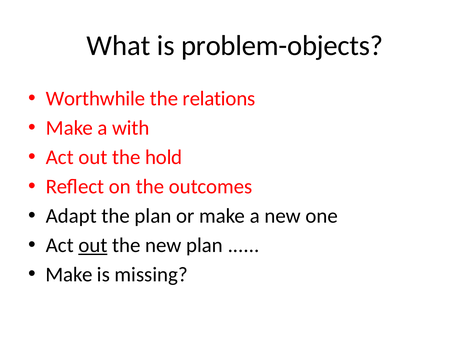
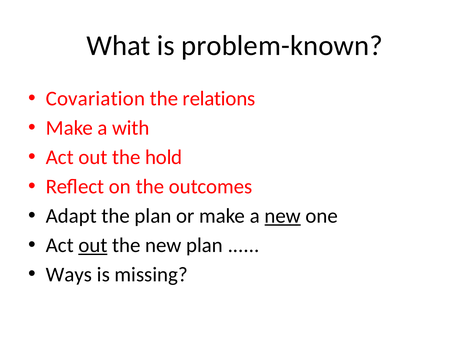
problem-objects: problem-objects -> problem-known (282, 45)
Worthwhile: Worthwhile -> Covariation (95, 99)
new underline: none -> present (283, 216)
Make: Make -> Ways (69, 274)
